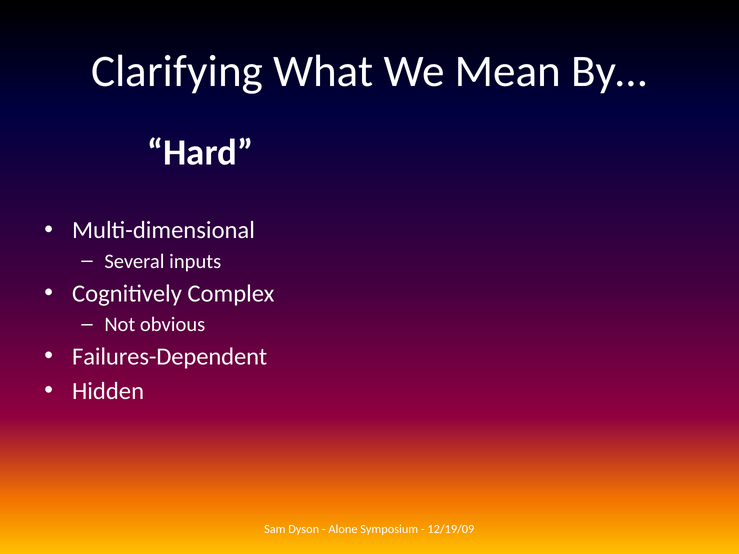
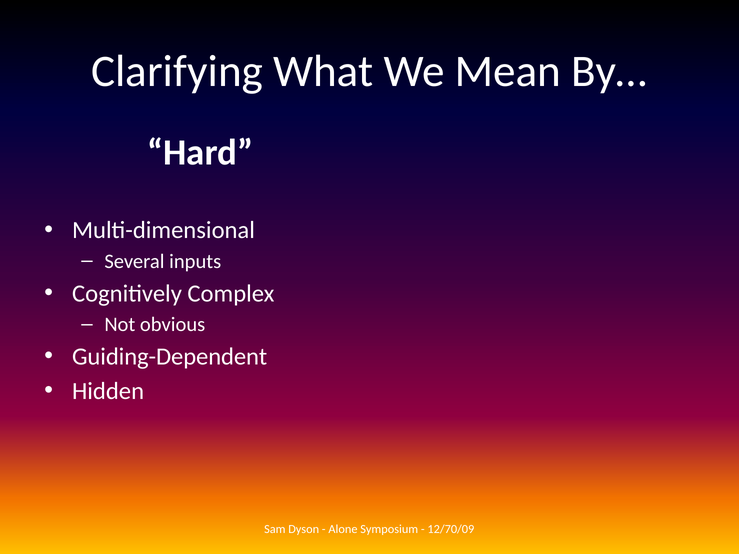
Failures-Dependent: Failures-Dependent -> Guiding-Dependent (170, 357)
12/19/09: 12/19/09 -> 12/70/09 (451, 529)
